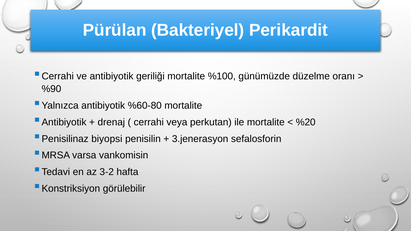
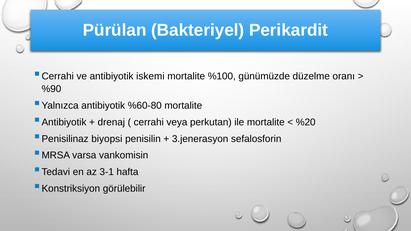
geriliği: geriliği -> iskemi (150, 76)
3-2: 3-2 -> 3-1 (107, 172)
